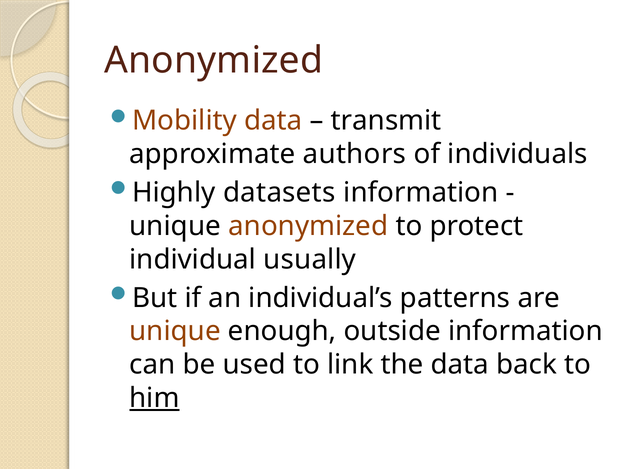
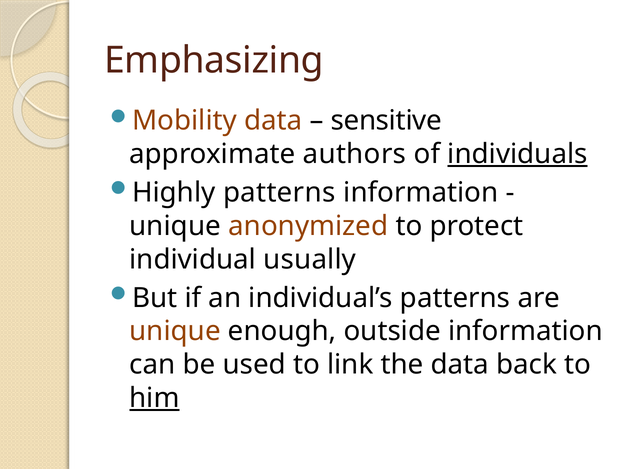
Anonymized: Anonymized -> Emphasizing (214, 60)
transmit: transmit -> sensitive (386, 121)
individuals underline: none -> present (518, 154)
Highly datasets: datasets -> patterns (279, 193)
